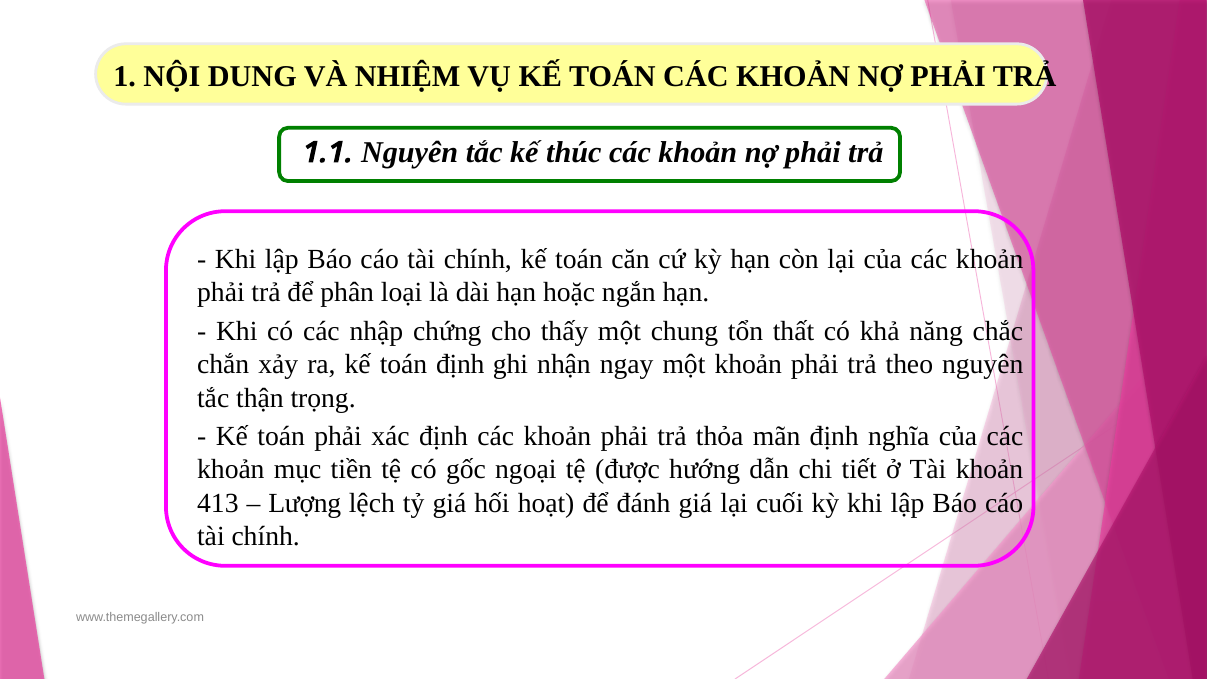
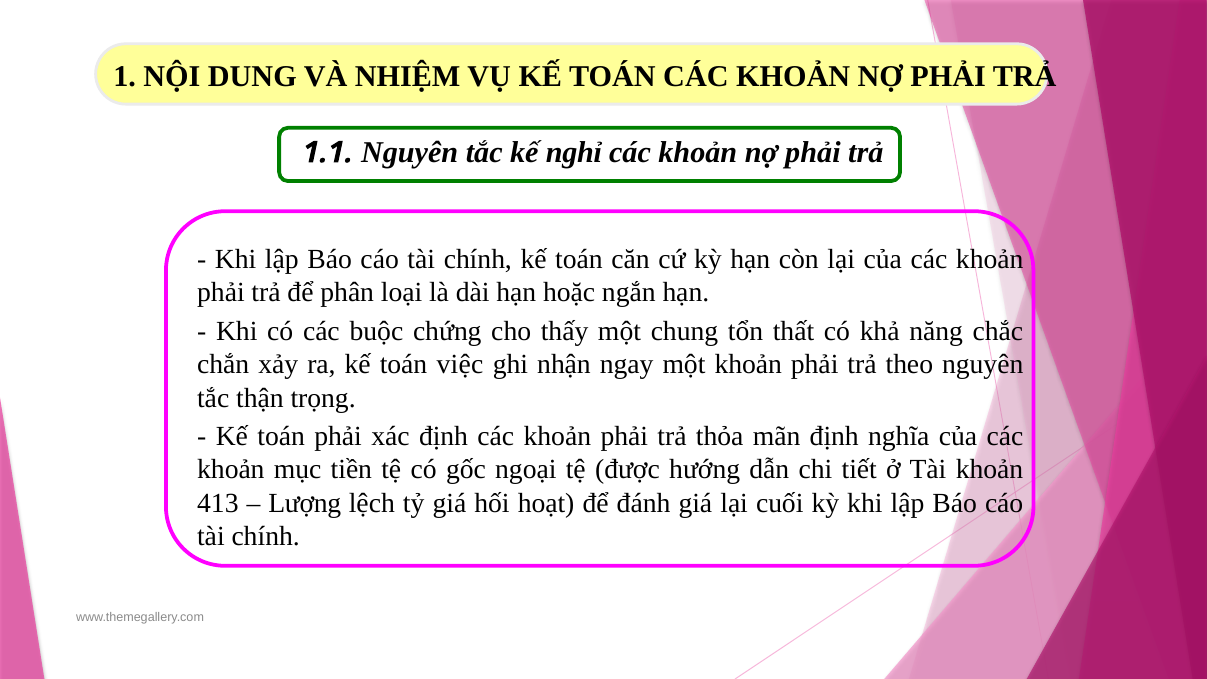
thúc: thúc -> nghỉ (574, 152)
nhập: nhập -> buộc (376, 331)
toán định: định -> việc (460, 365)
